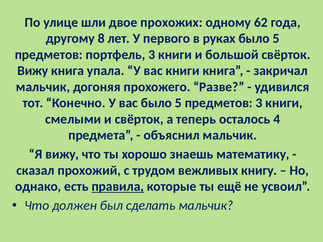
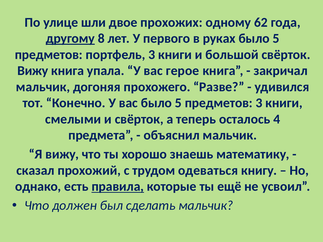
другому underline: none -> present (70, 39)
вас книги: книги -> герое (183, 71)
вежливых: вежливых -> одеваться (208, 171)
